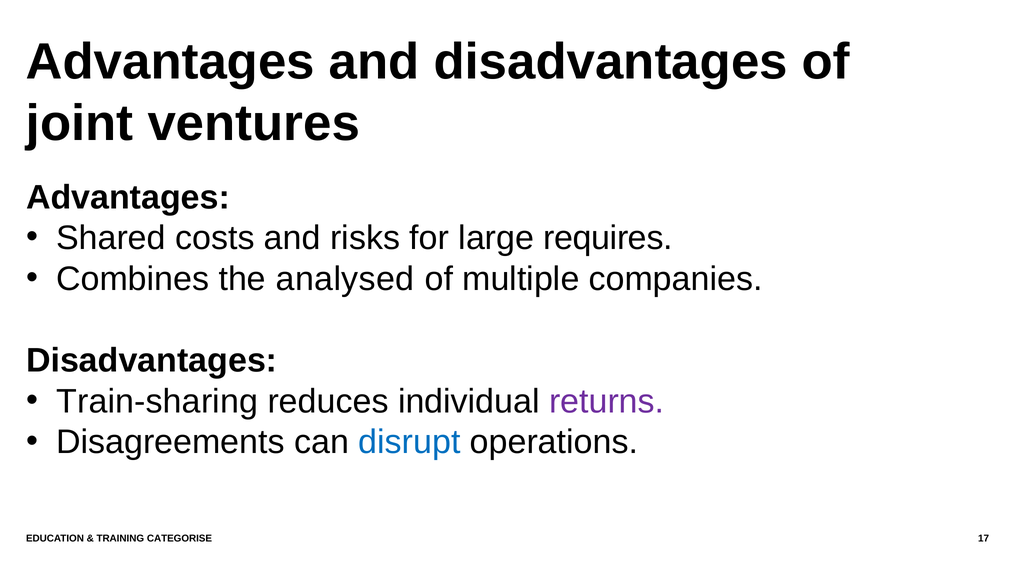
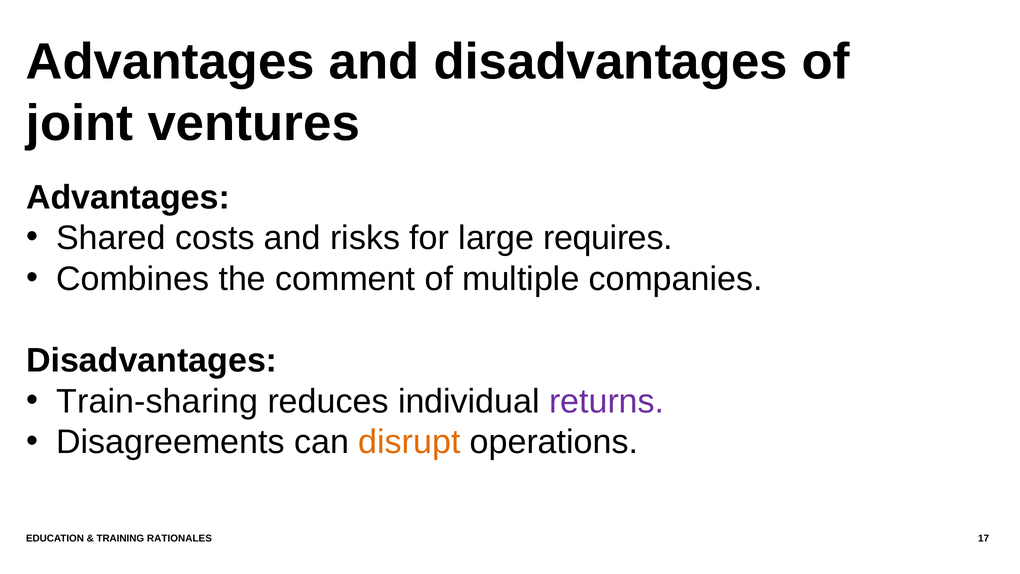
analysed: analysed -> comment (345, 279)
disrupt colour: blue -> orange (409, 442)
CATEGORISE: CATEGORISE -> RATIONALES (179, 538)
